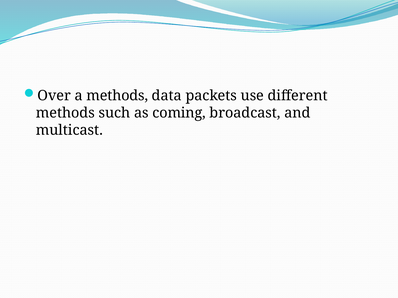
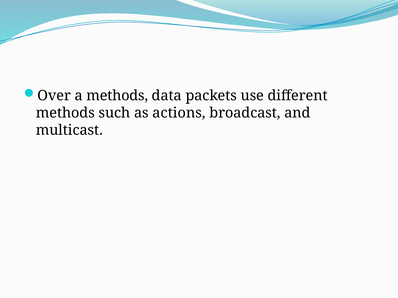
coming: coming -> actions (179, 113)
